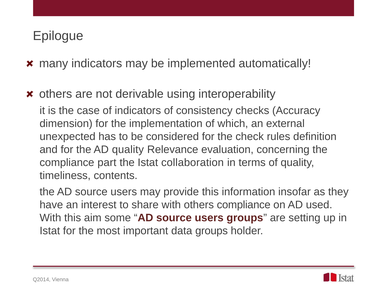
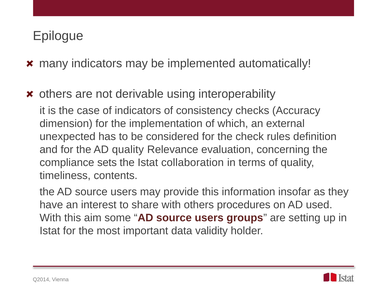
part: part -> sets (107, 162)
others compliance: compliance -> procedures (244, 205)
data groups: groups -> validity (212, 231)
